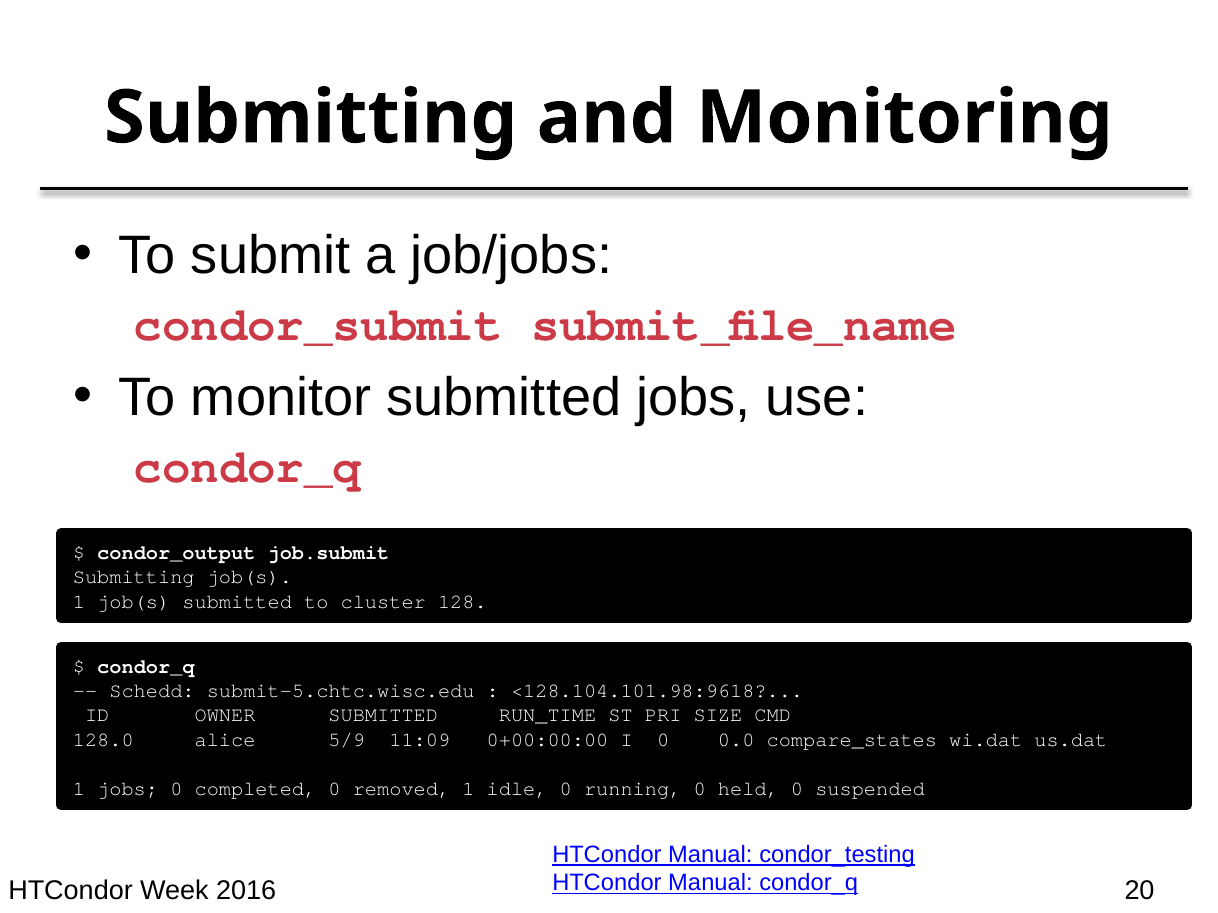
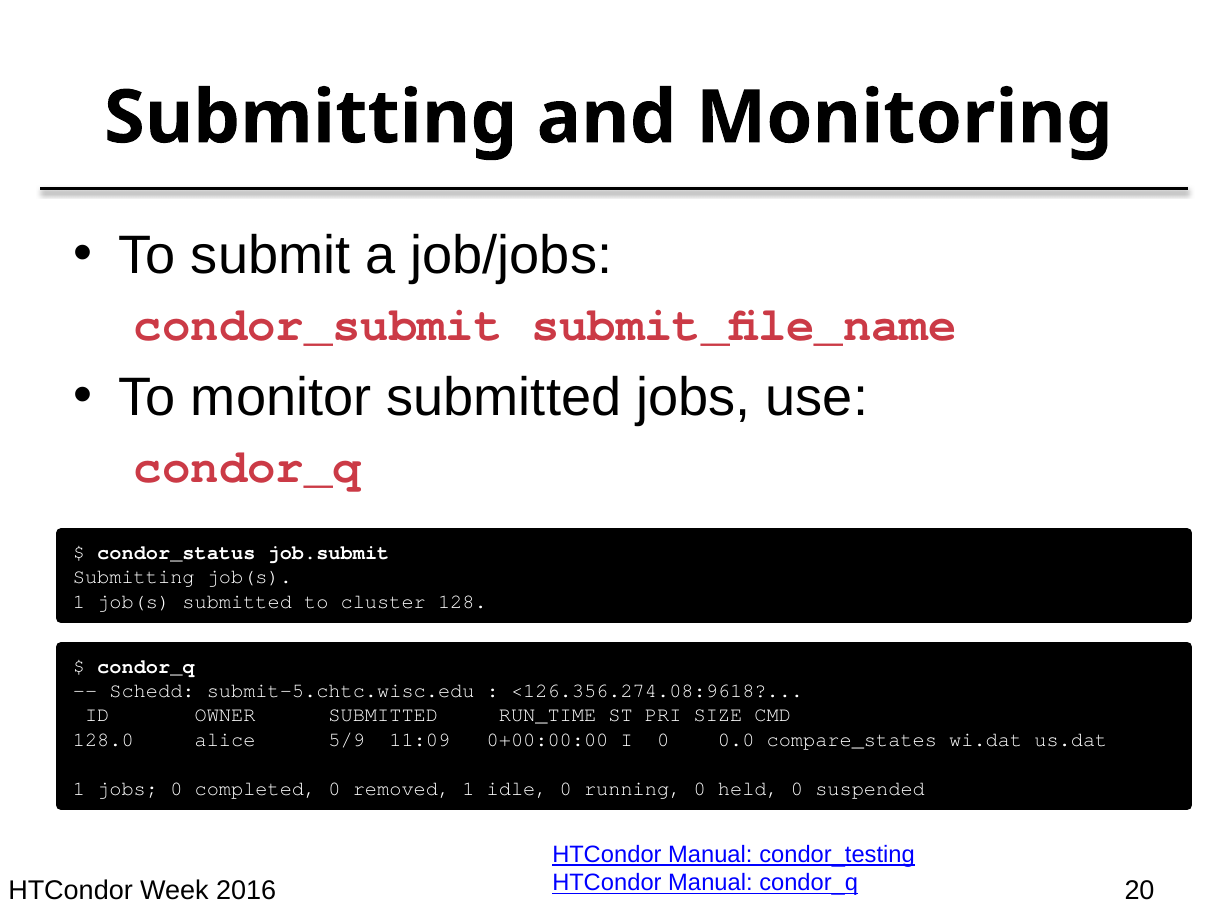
condor_output: condor_output -> condor_status (176, 553)
<128.104.101.98:9618: <128.104.101.98:9618 -> <126.356.274.08:9618 (657, 691)
